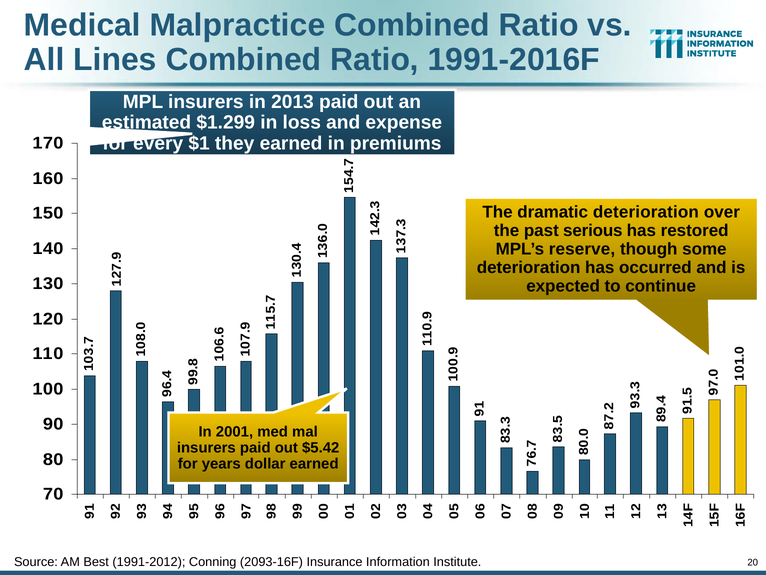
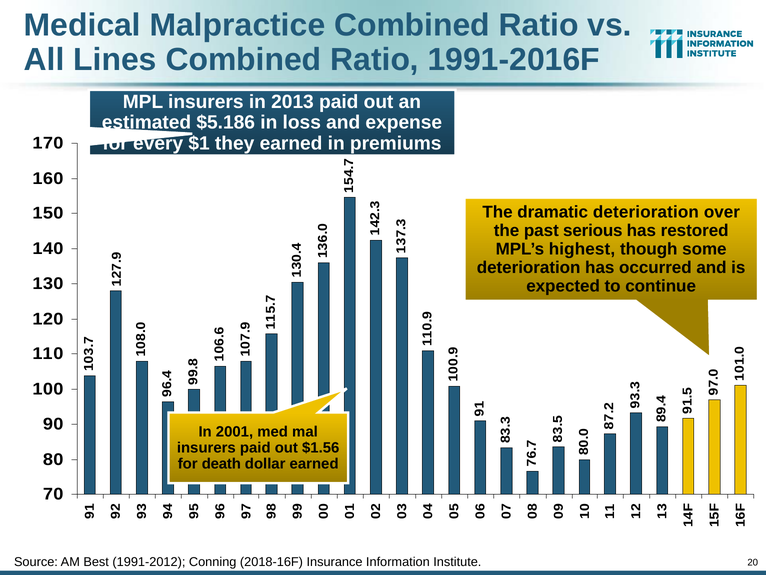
$1.299: $1.299 -> $5.186 (226, 122)
reserve: reserve -> highest (582, 249)
$5.42: $5.42 -> $1.56 (321, 447)
years: years -> death (221, 463)
2093-16F: 2093-16F -> 2018-16F (271, 561)
